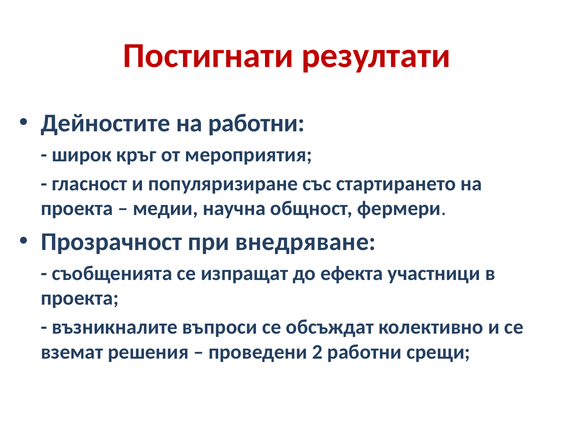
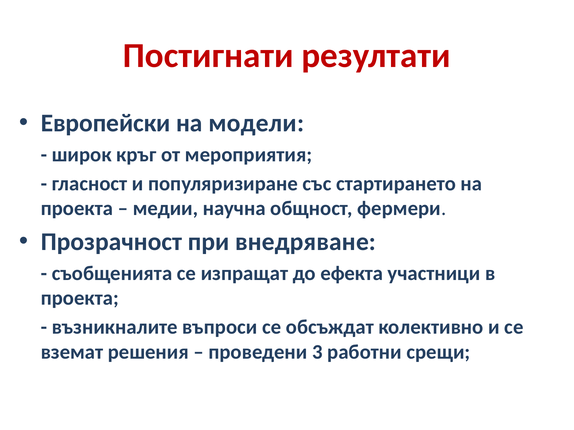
Дейностите: Дейностите -> Европейски (106, 123)
на работни: работни -> модели (256, 123)
2: 2 -> 3 (317, 352)
